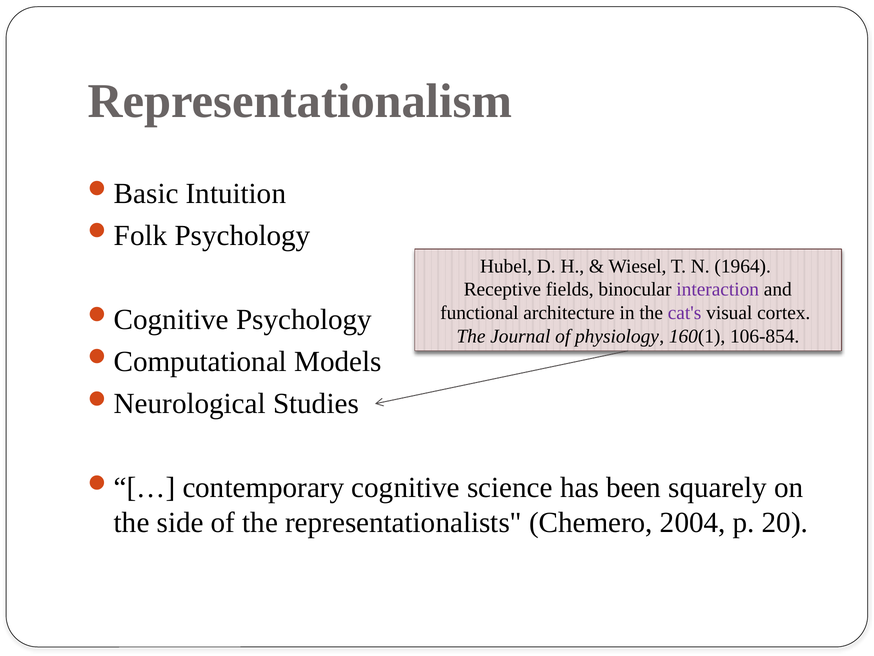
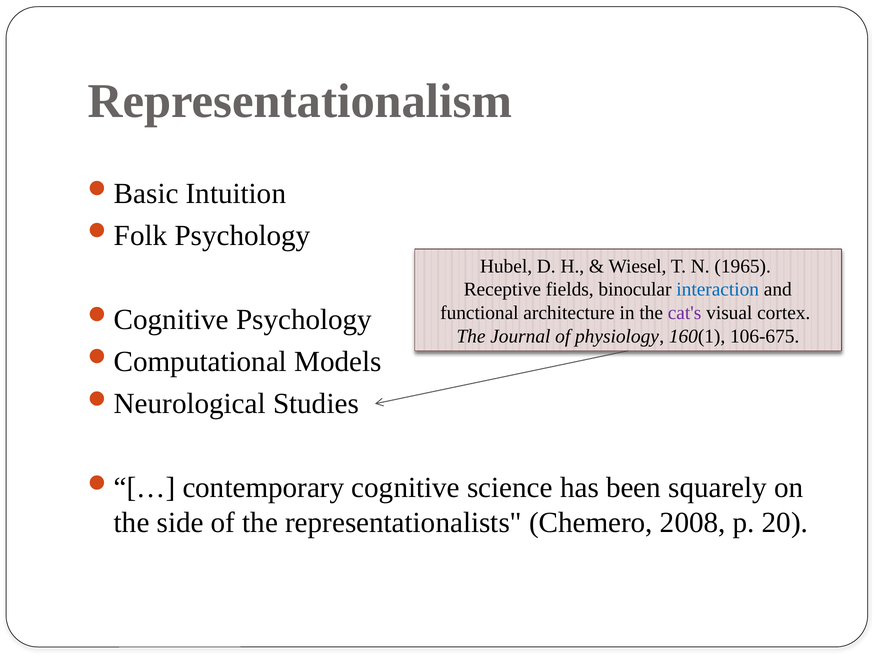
1964: 1964 -> 1965 (743, 266)
interaction colour: purple -> blue (718, 289)
106-854: 106-854 -> 106-675 (765, 336)
2004: 2004 -> 2008 (693, 522)
